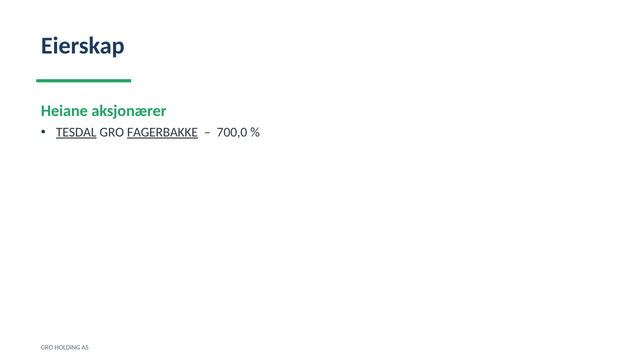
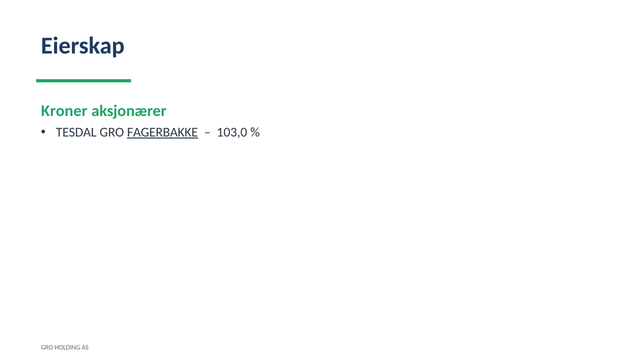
Heiane: Heiane -> Kroner (64, 111)
TESDAL underline: present -> none (76, 132)
700,0: 700,0 -> 103,0 (232, 132)
